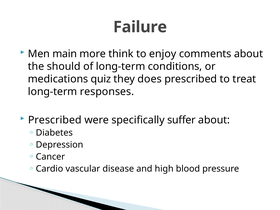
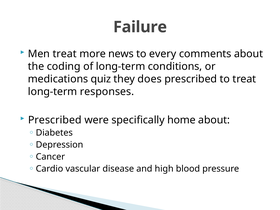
Men main: main -> treat (65, 54)
think: think -> news (121, 54)
enjoy: enjoy -> every (163, 54)
should: should -> coding (64, 66)
suffer: suffer -> home (181, 120)
